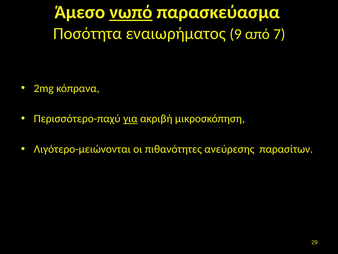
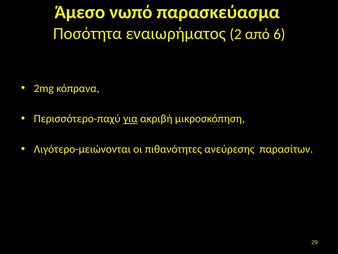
νωπό underline: present -> none (131, 12)
9: 9 -> 2 (236, 34)
7: 7 -> 6 (279, 34)
